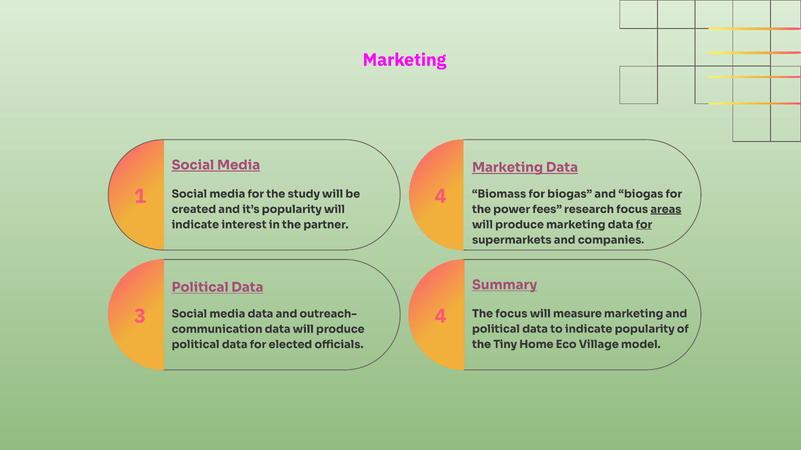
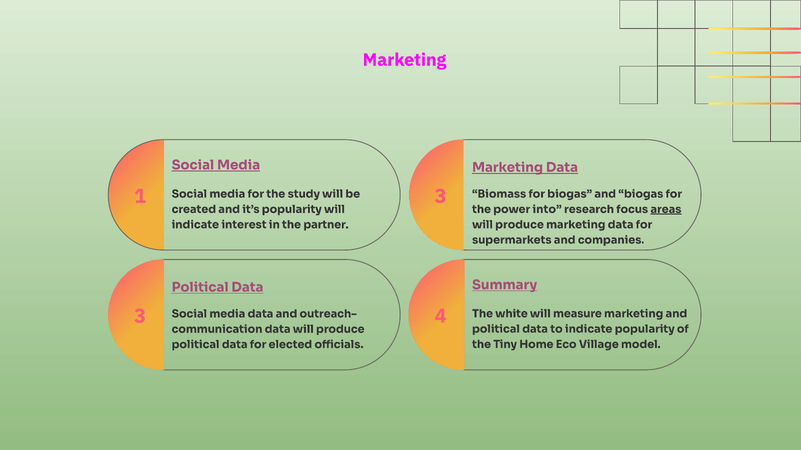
1 4: 4 -> 3 (441, 196)
fees: fees -> into (547, 210)
for underline: present -> none (644, 225)
The focus: focus -> white (511, 314)
